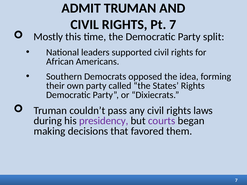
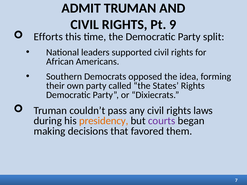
Pt 7: 7 -> 9 (173, 25)
Mostly: Mostly -> Efforts (48, 37)
presidency colour: purple -> orange (104, 121)
